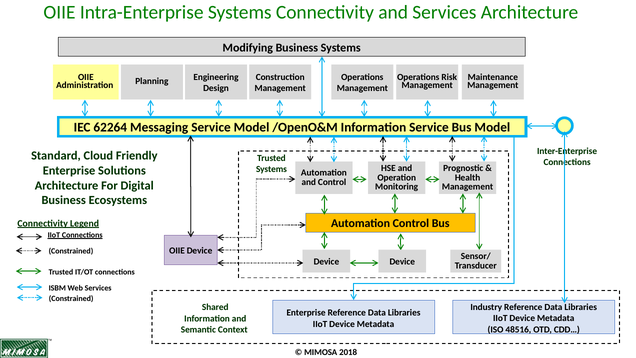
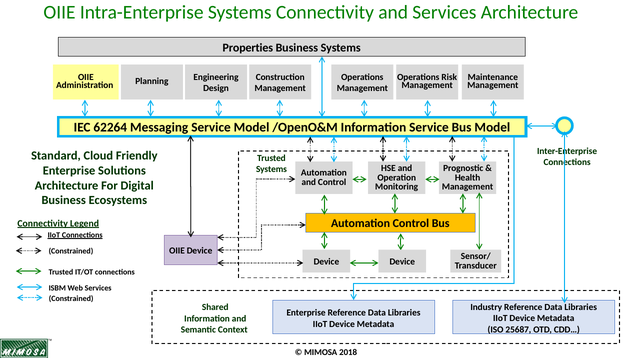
Modifying: Modifying -> Properties (248, 48)
48516: 48516 -> 25687 (518, 329)
